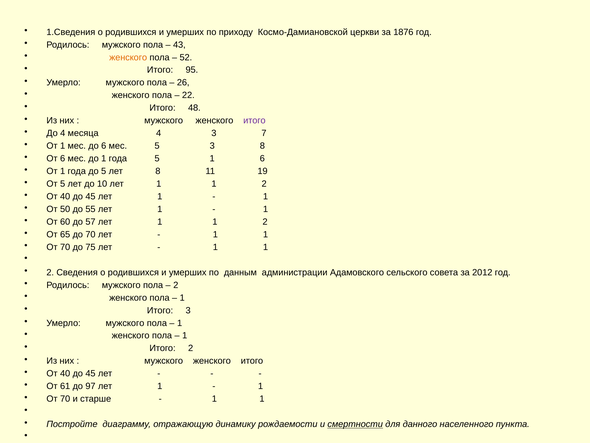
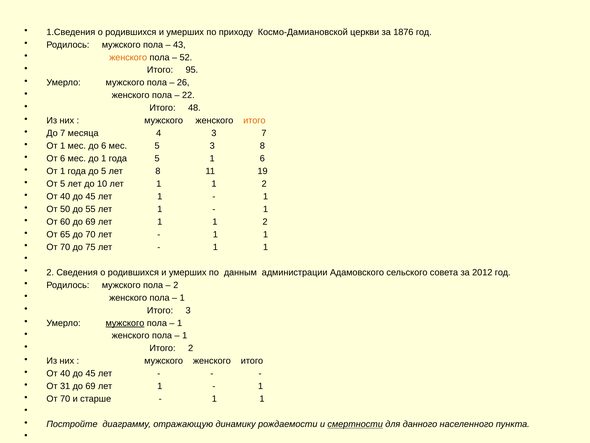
итого colour: purple -> orange (254, 120)
До 4: 4 -> 7 (63, 133)
60 до 57: 57 -> 69 (90, 222)
мужского underline: none -> present (125, 323)
61: 61 -> 31 (65, 386)
97: 97 -> 69 (90, 386)
